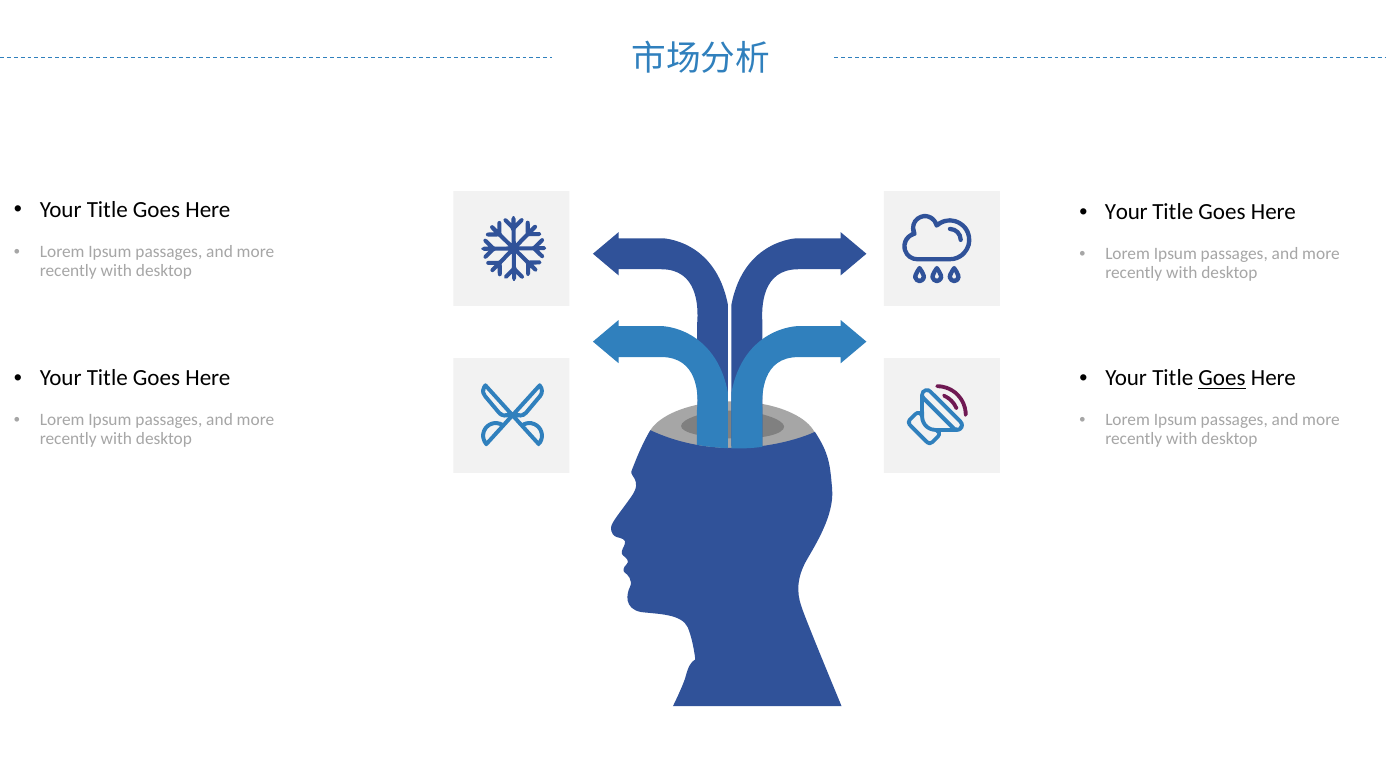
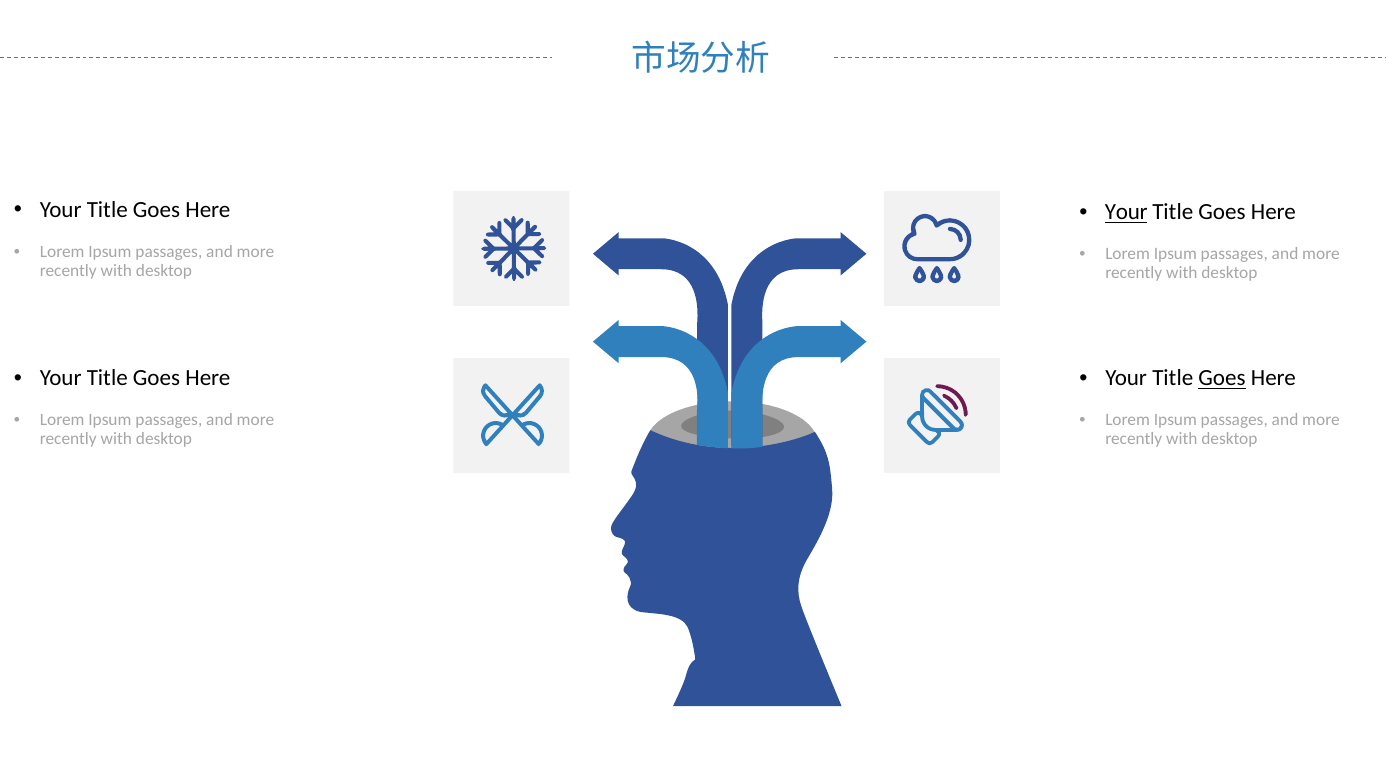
Your underline: none -> present (1126, 212)
